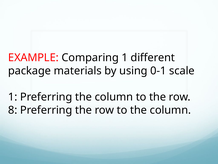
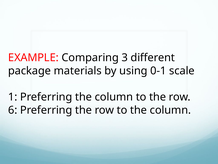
Comparing 1: 1 -> 3 (125, 58)
8: 8 -> 6 (13, 110)
